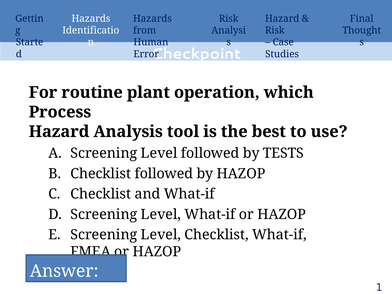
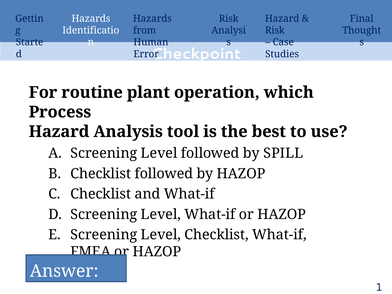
TESTS: TESTS -> SPILL (283, 153)
